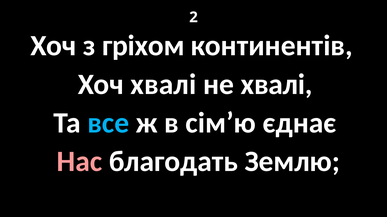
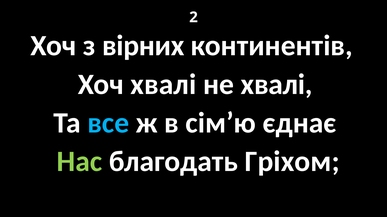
гріхом: гріхом -> вірних (143, 46)
Нас colour: pink -> light green (79, 162)
Землю: Землю -> Гріхом (292, 162)
